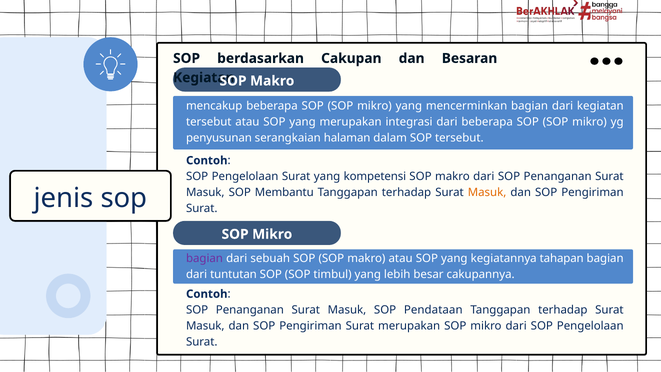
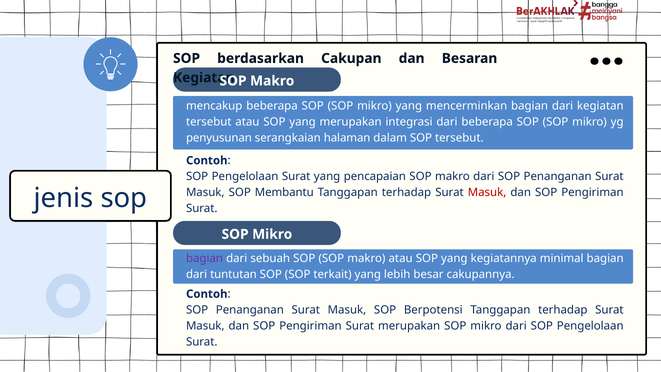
kompetensi: kompetensi -> pencapaian (375, 176)
Masuk colour: orange -> red (487, 193)
tahapan: tahapan -> minimal (562, 258)
timbul: timbul -> terkait (333, 274)
Pendataan: Pendataan -> Berpotensi (433, 310)
